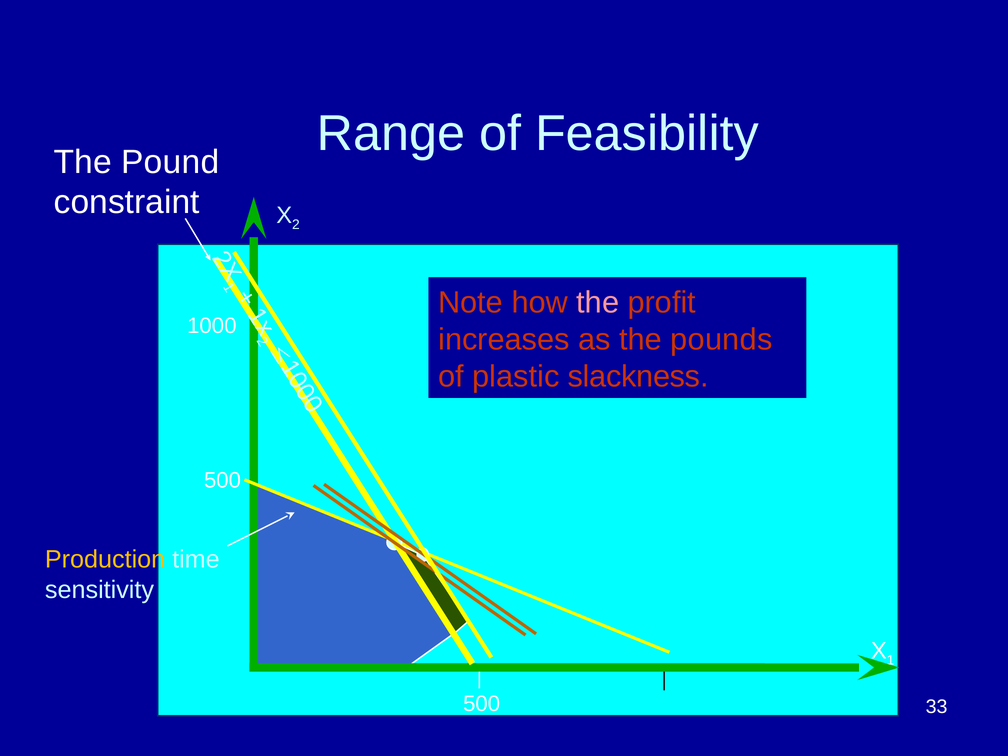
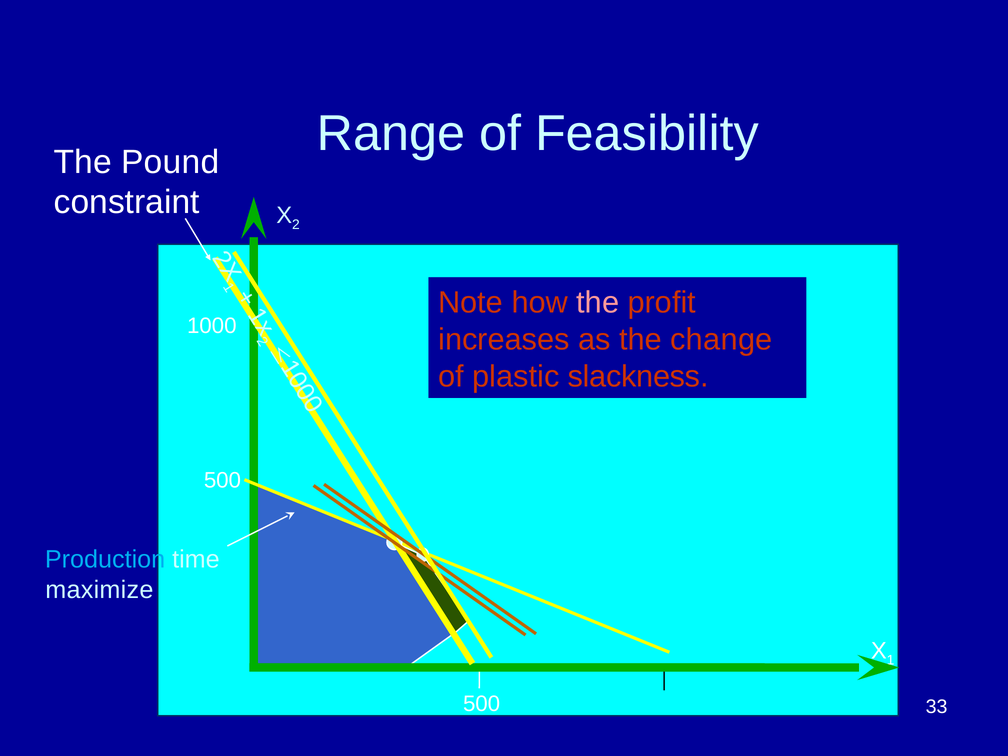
pounds: pounds -> change (721, 340)
Production colour: yellow -> light blue (105, 560)
sensitivity: sensitivity -> maximize (99, 590)
